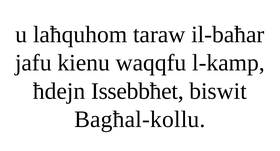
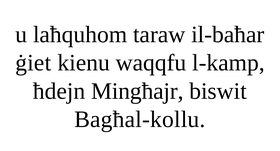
jafu: jafu -> ġiet (33, 63)
Issebbħet: Issebbħet -> Mingħajr (137, 91)
